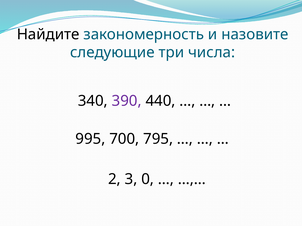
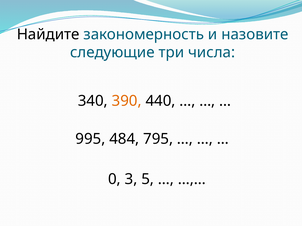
390 colour: purple -> orange (127, 101)
700: 700 -> 484 (124, 139)
2: 2 -> 0 (114, 180)
0: 0 -> 5 (148, 180)
